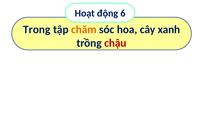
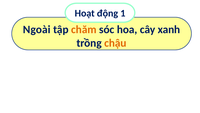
6: 6 -> 1 (123, 13)
Trong: Trong -> Ngoài (37, 29)
chậu colour: red -> orange (115, 43)
